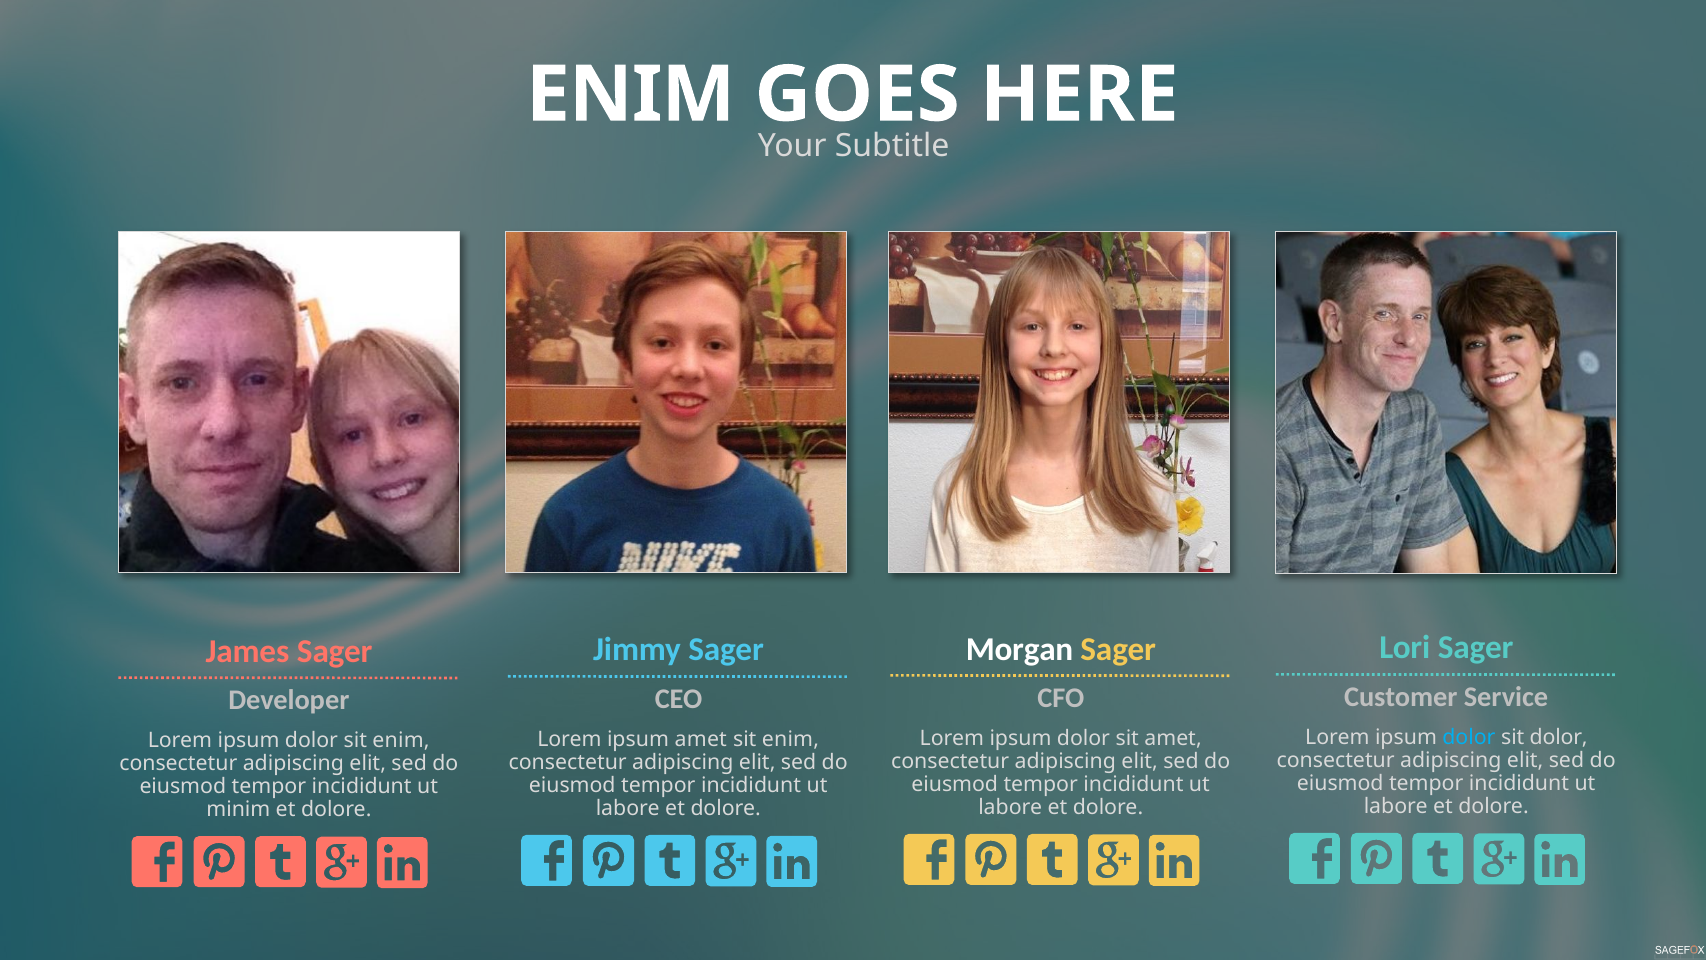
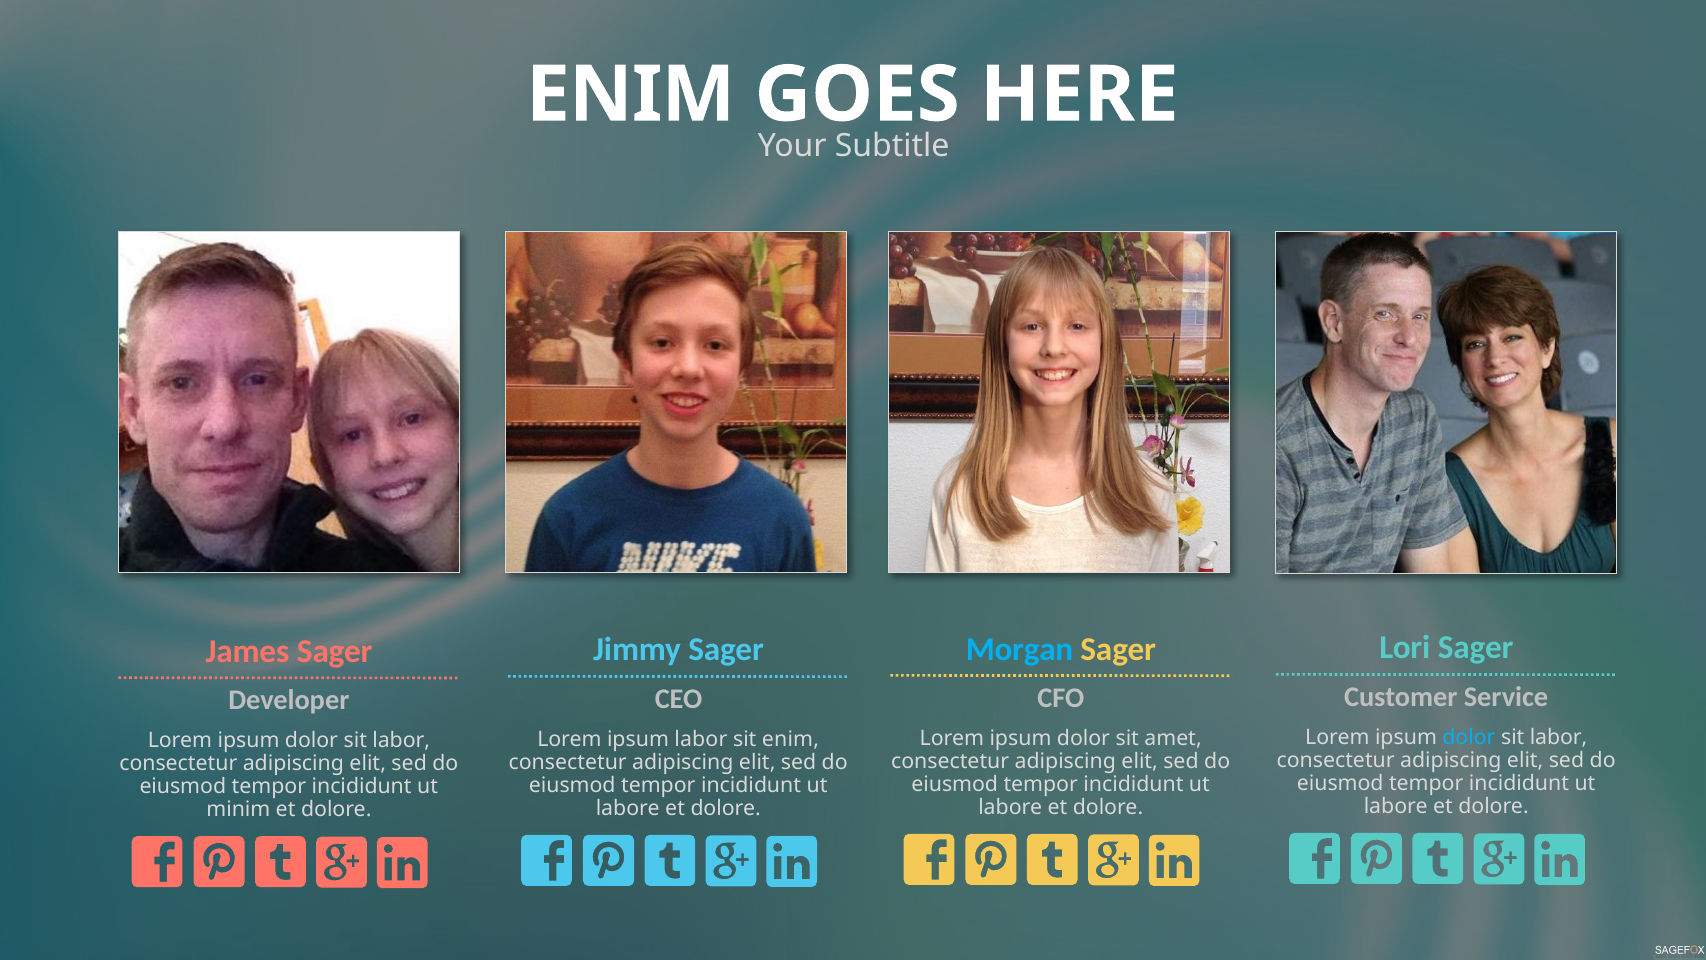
Morgan colour: white -> light blue (1020, 649)
dolor: dolor -> labor (1559, 737)
ipsum amet: amet -> labor (701, 739)
enim: enim -> labor (401, 740)
